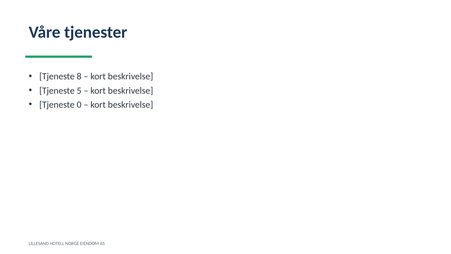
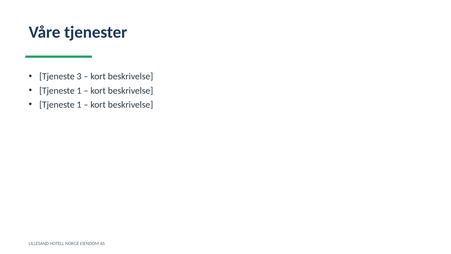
8: 8 -> 3 (79, 76)
5: 5 -> 1 (79, 90)
0: 0 -> 1 (79, 105)
